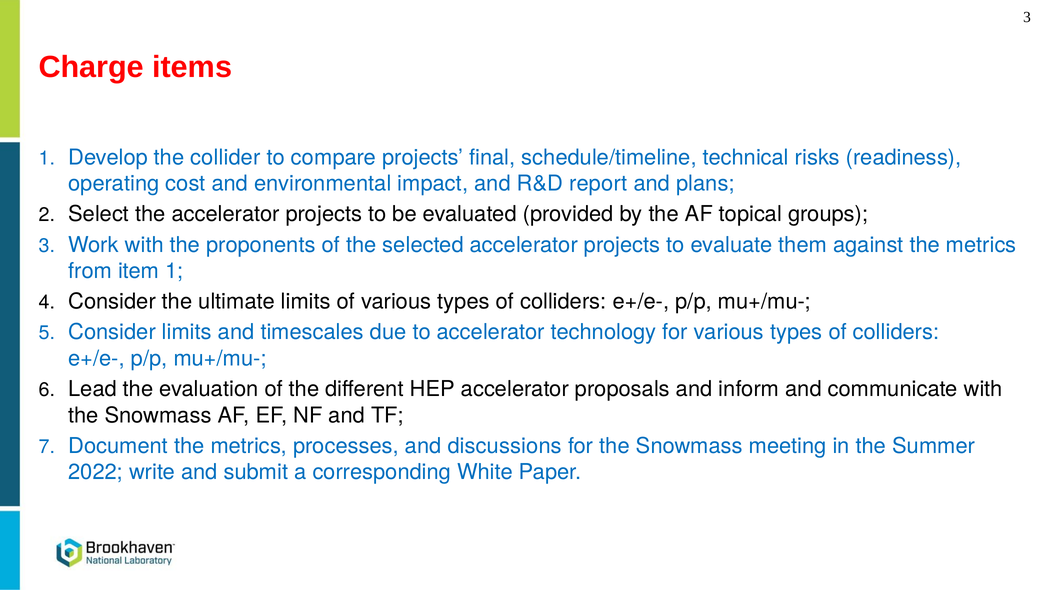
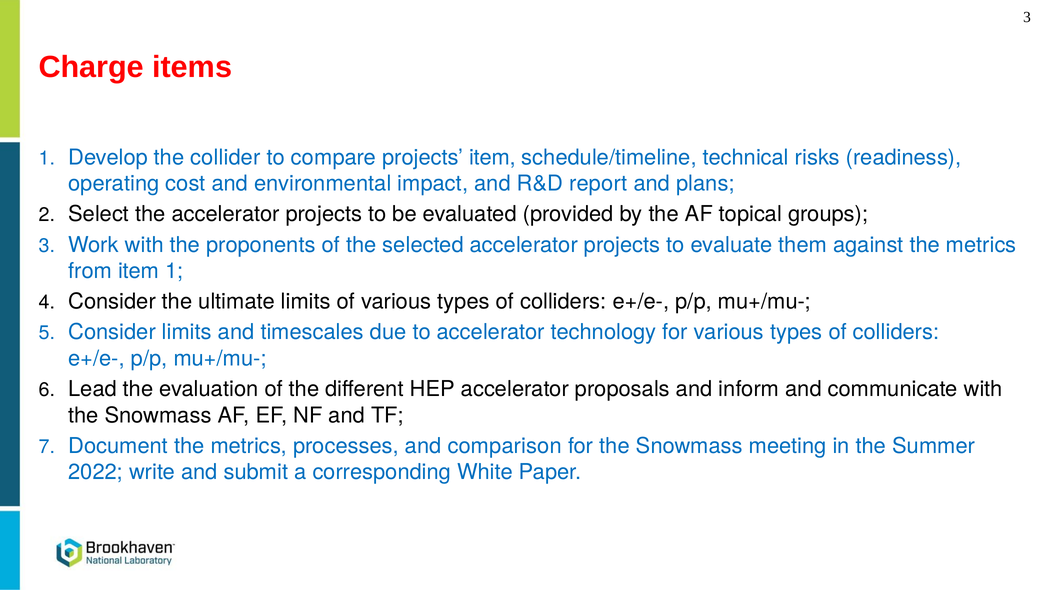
projects final: final -> item (492, 158)
discussions: discussions -> comparison (505, 446)
